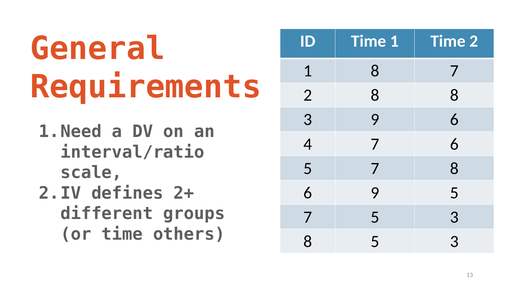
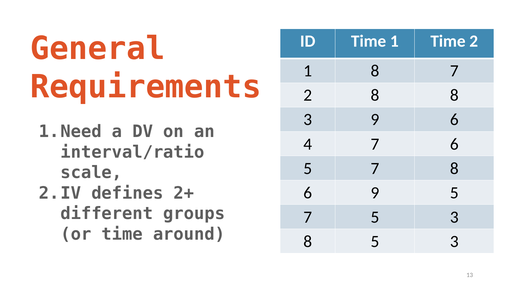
others: others -> around (189, 234)
